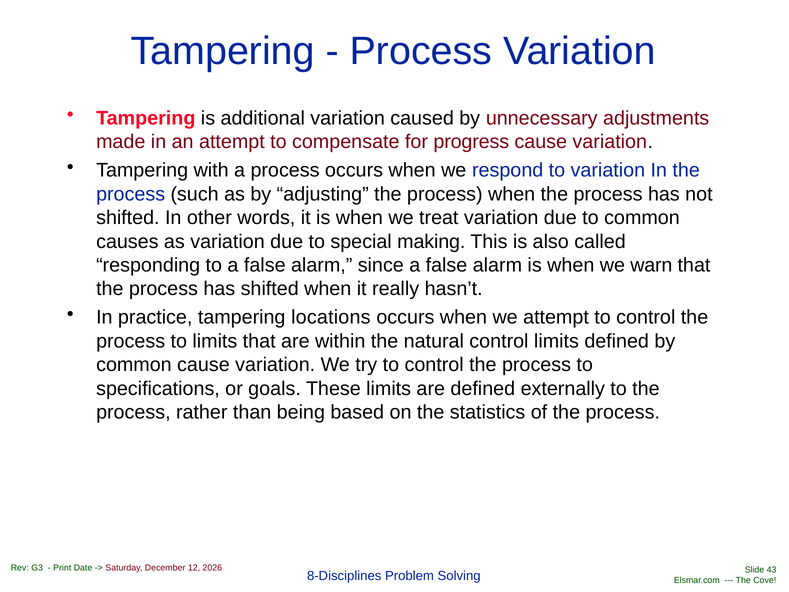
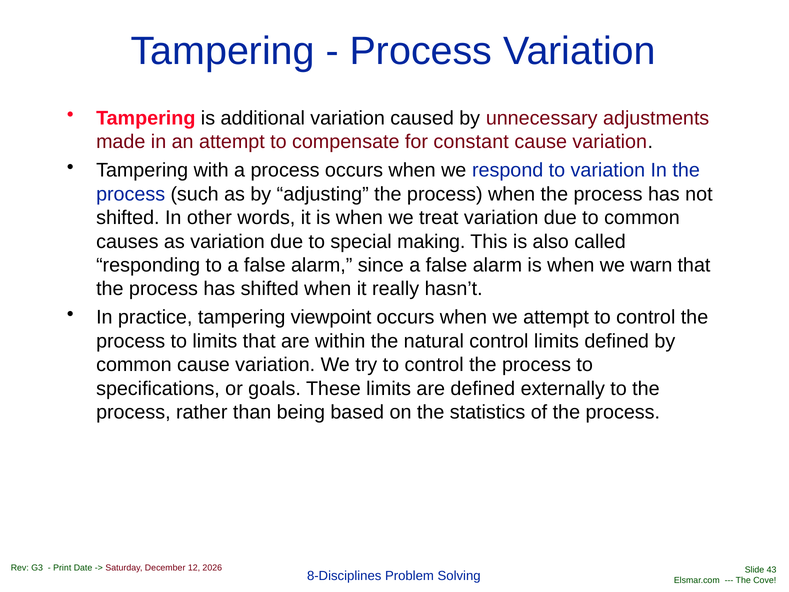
progress: progress -> constant (471, 142)
locations: locations -> viewpoint (331, 317)
